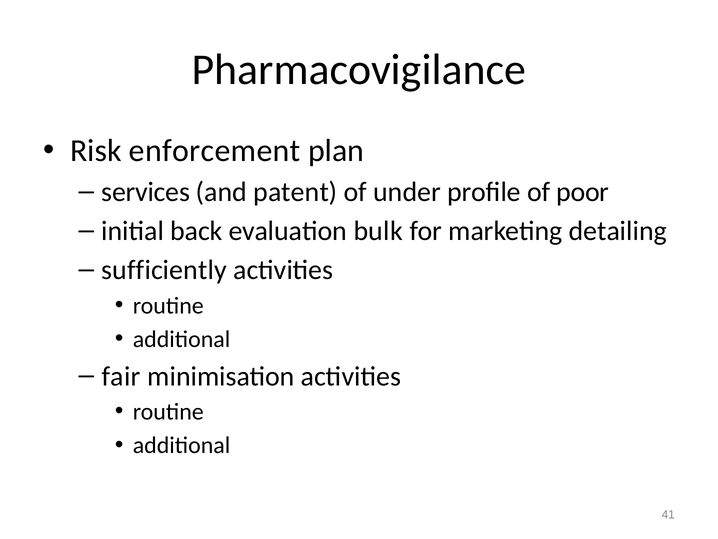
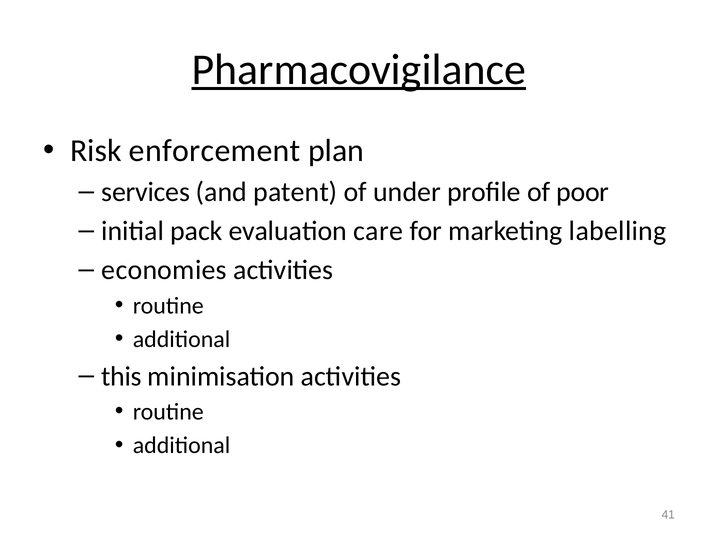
Pharmacovigilance underline: none -> present (359, 70)
back: back -> pack (196, 231)
bulk: bulk -> care (378, 231)
detailing: detailing -> labelling (618, 231)
sufficiently: sufficiently -> economies (164, 270)
fair: fair -> this (121, 376)
